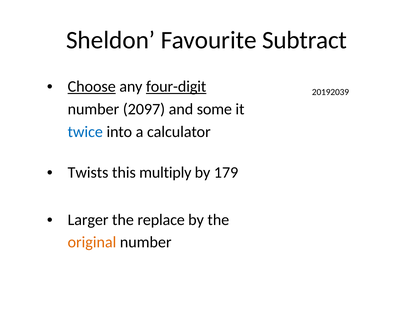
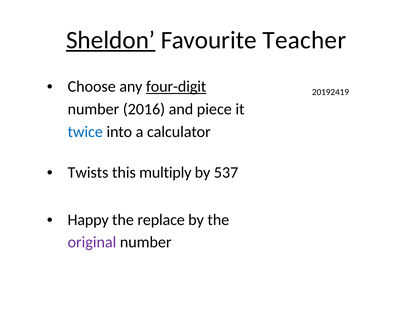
Sheldon underline: none -> present (111, 40)
Subtract: Subtract -> Teacher (304, 40)
Choose underline: present -> none (92, 86)
20192039: 20192039 -> 20192419 (330, 92)
2097: 2097 -> 2016 (144, 109)
some: some -> piece (214, 109)
179: 179 -> 537 (226, 172)
Larger: Larger -> Happy (88, 220)
original colour: orange -> purple (92, 242)
